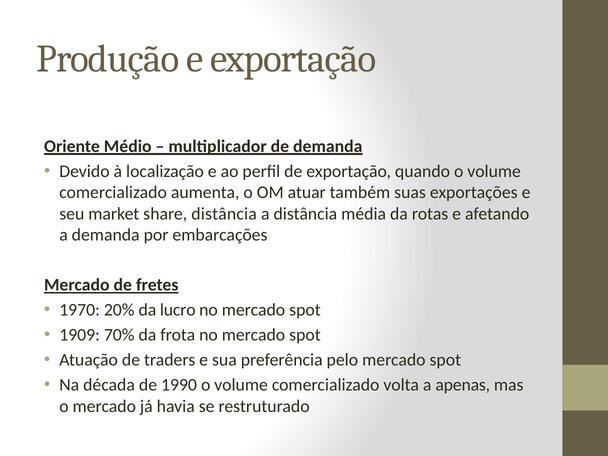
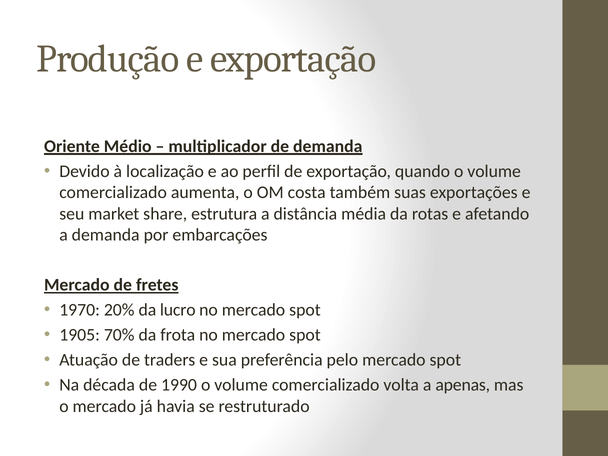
atuar: atuar -> costa (307, 193)
share distância: distância -> estrutura (224, 214)
1909: 1909 -> 1905 (80, 335)
